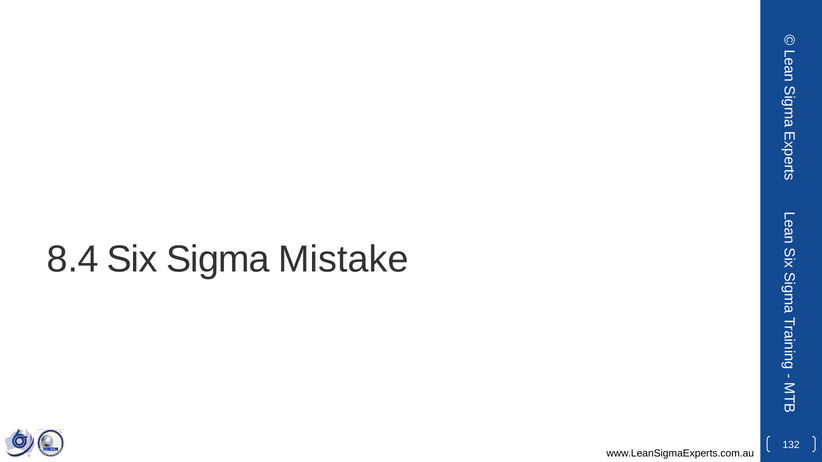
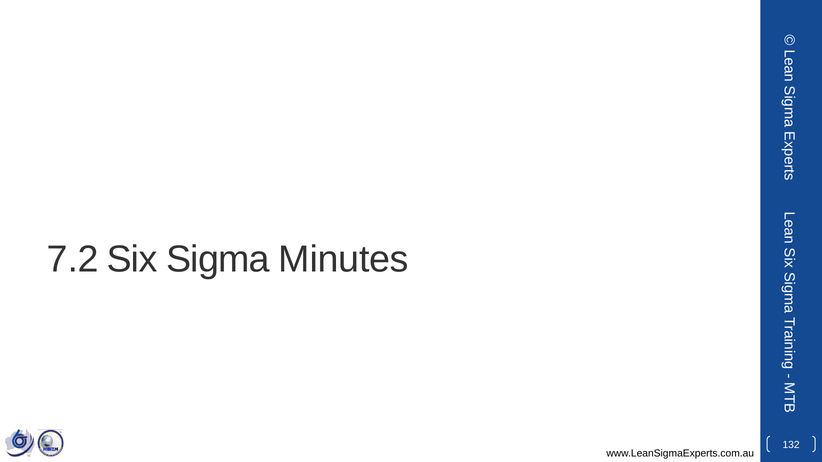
8.4: 8.4 -> 7.2 (73, 260)
Mistake: Mistake -> Minutes (344, 260)
